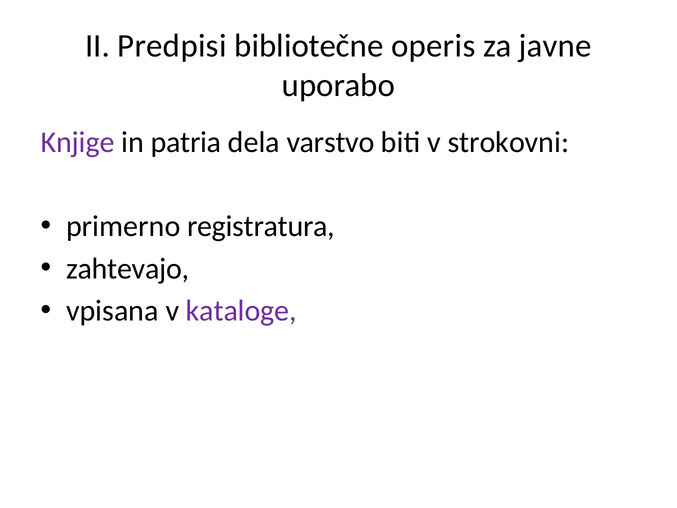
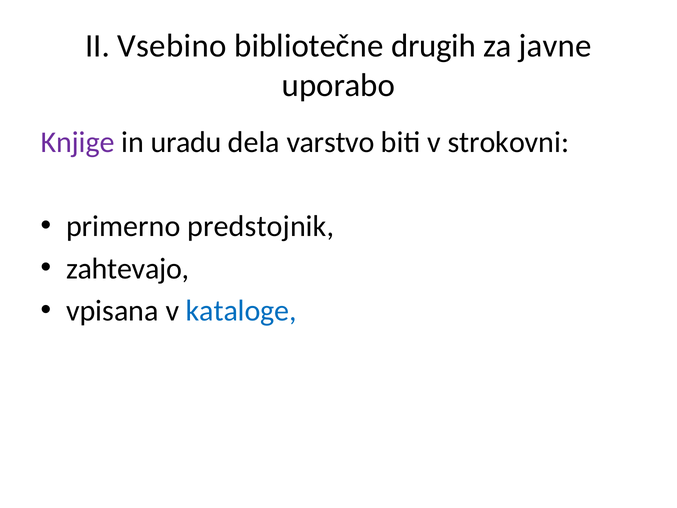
Predpisi: Predpisi -> Vsebino (172, 46)
operis: operis -> drugih (434, 46)
patria: patria -> uradu (186, 142)
registratura: registratura -> predstojnik (261, 226)
kataloge colour: purple -> blue (241, 311)
